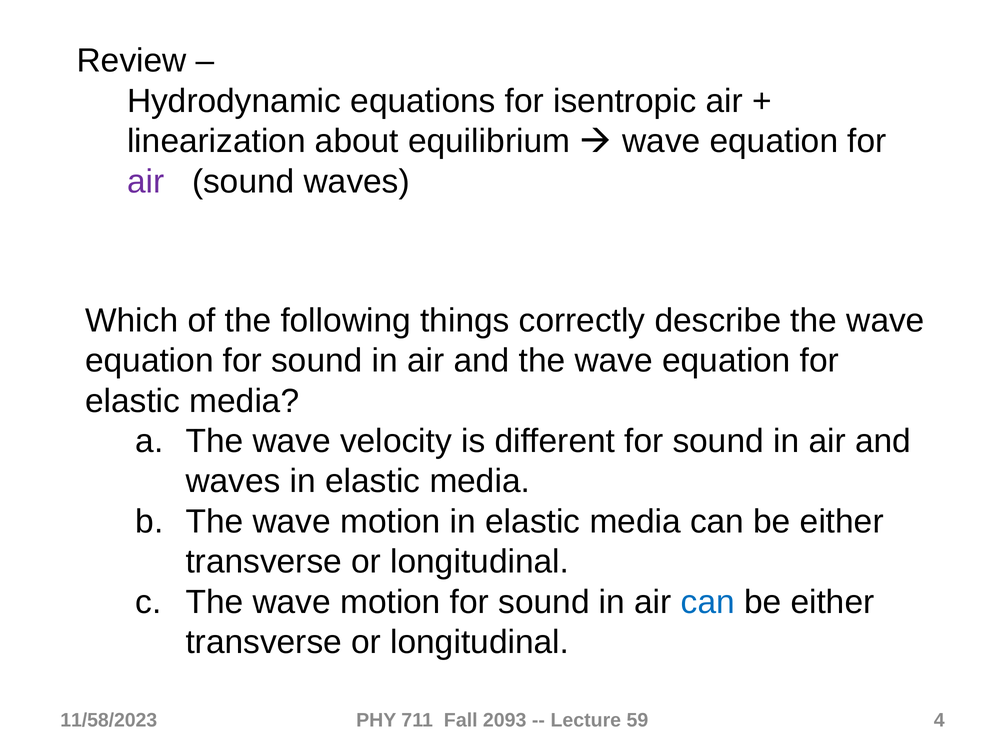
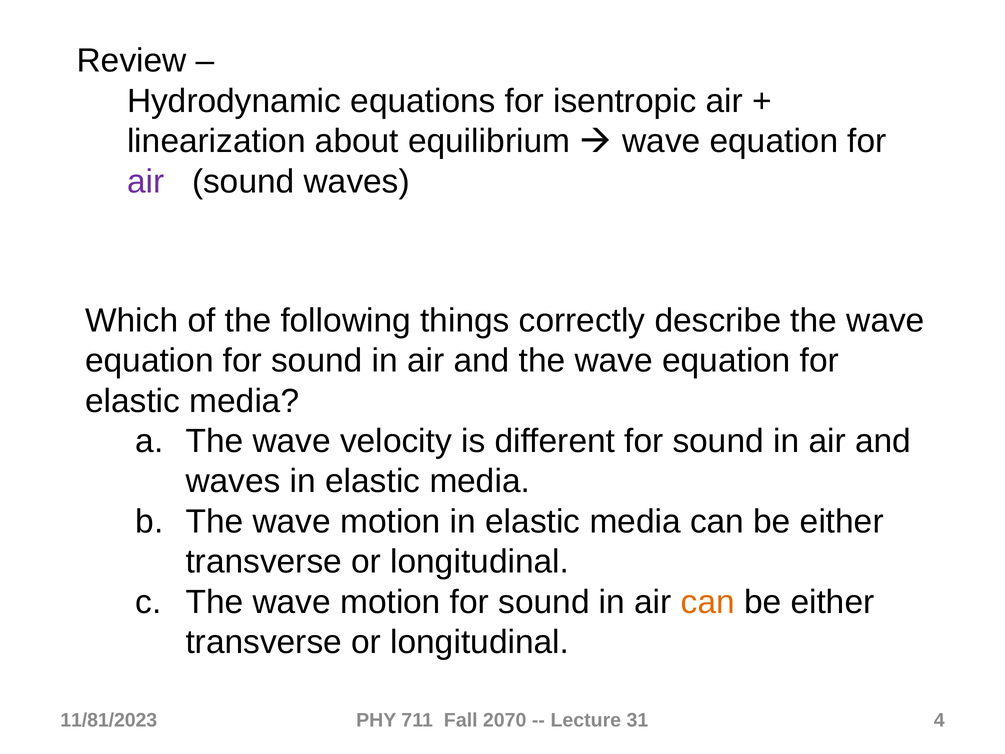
can colour: blue -> orange (708, 602)
11/58/2023: 11/58/2023 -> 11/81/2023 (109, 720)
2093: 2093 -> 2070 (505, 720)
59: 59 -> 31 (637, 720)
